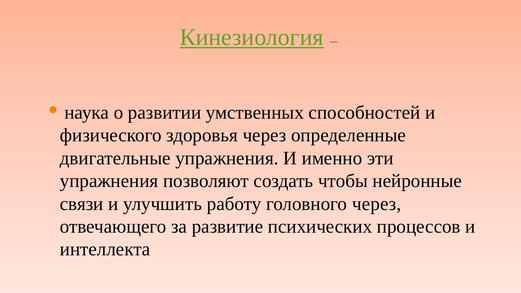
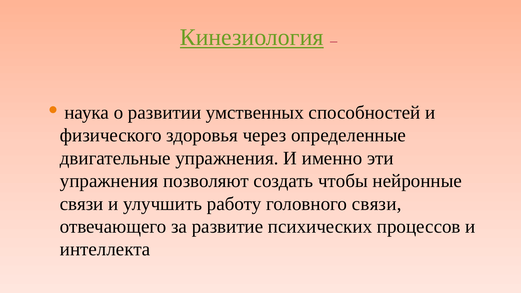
головного через: через -> связи (377, 204)
